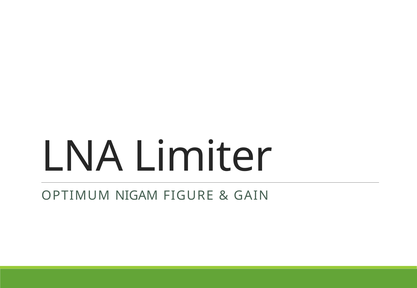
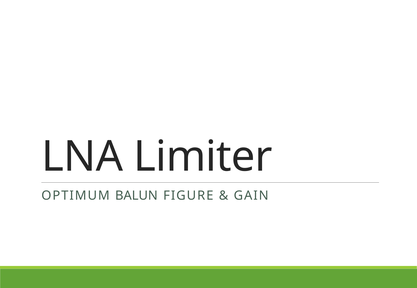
NIGAM: NIGAM -> BALUN (136, 196)
